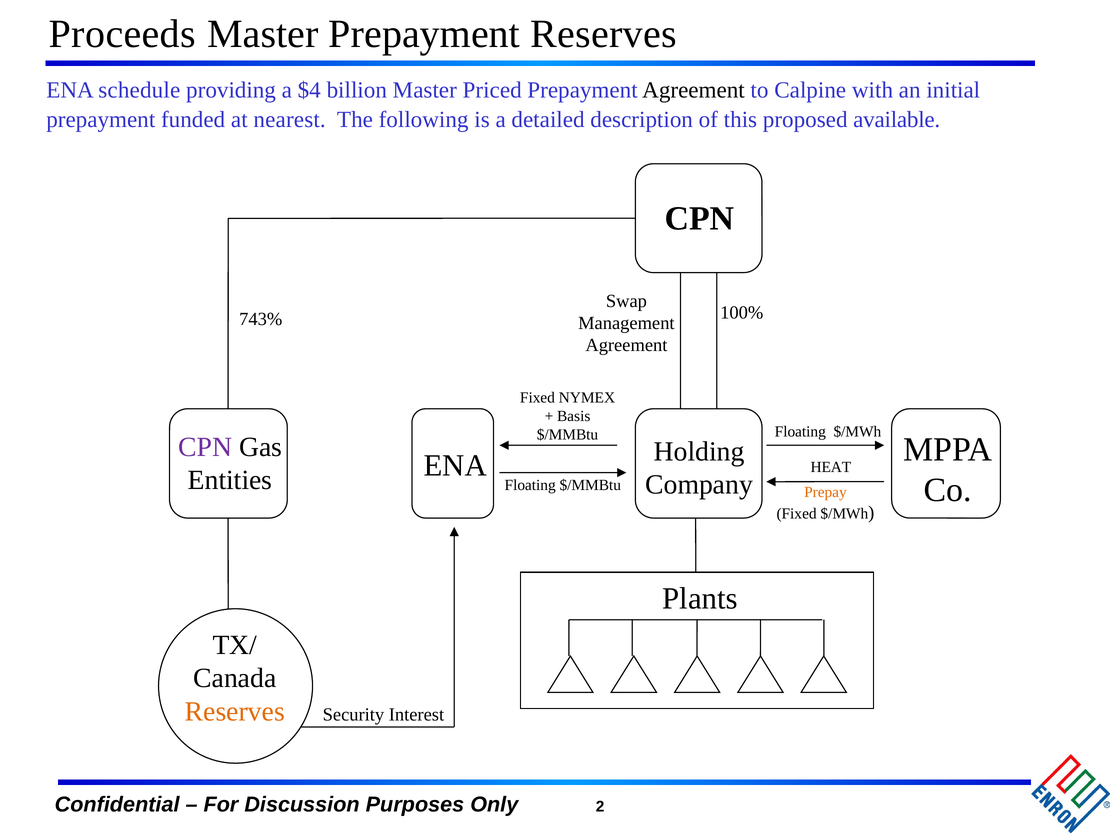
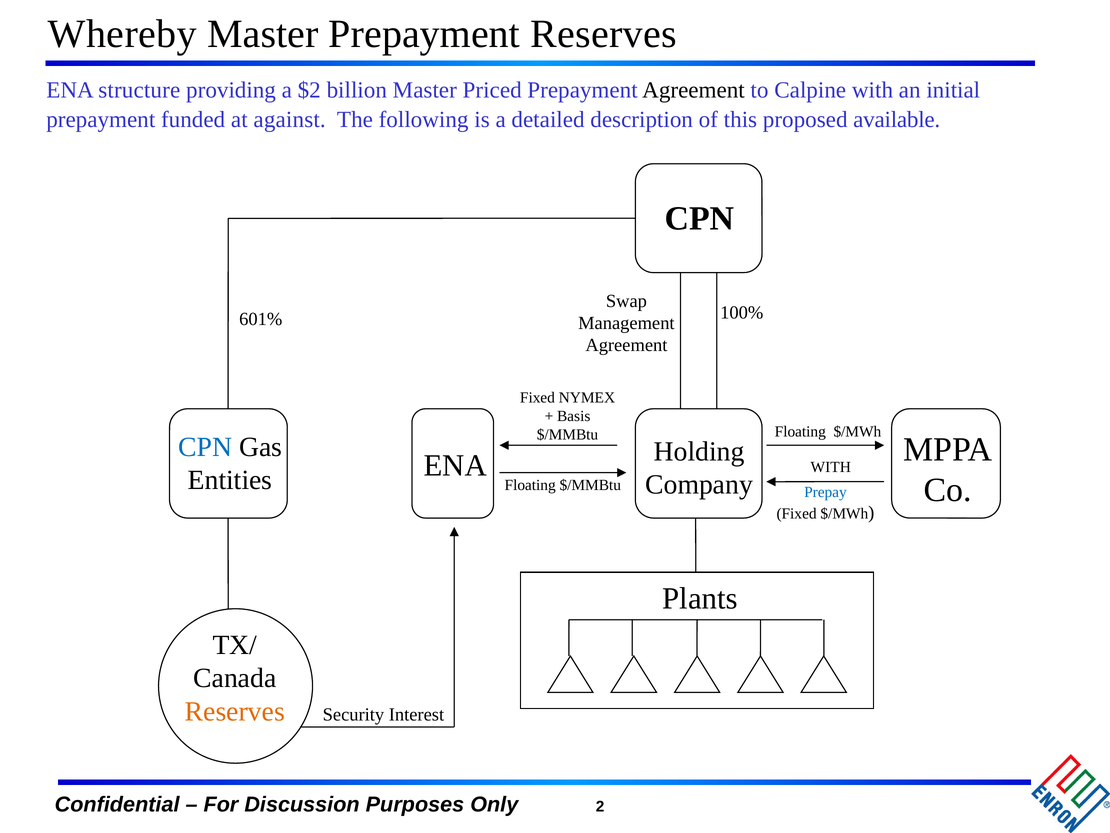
Proceeds: Proceeds -> Whereby (122, 34)
schedule: schedule -> structure (139, 90)
$4: $4 -> $2 (309, 90)
nearest: nearest -> against (290, 119)
743%: 743% -> 601% (261, 319)
CPN colour: purple -> blue (205, 447)
HEAT: HEAT -> WITH (831, 467)
Prepay colour: orange -> blue (825, 492)
